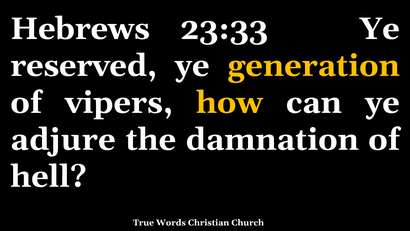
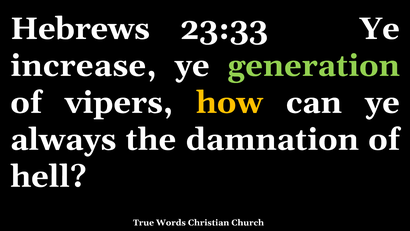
reserved: reserved -> increase (83, 66)
generation colour: yellow -> light green (314, 66)
adjure: adjure -> always (63, 139)
